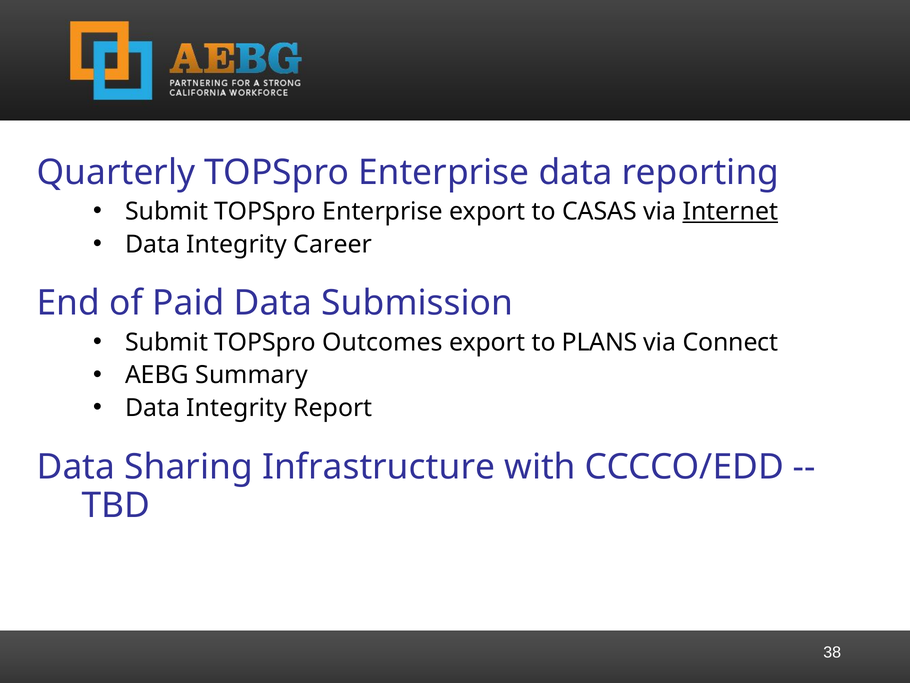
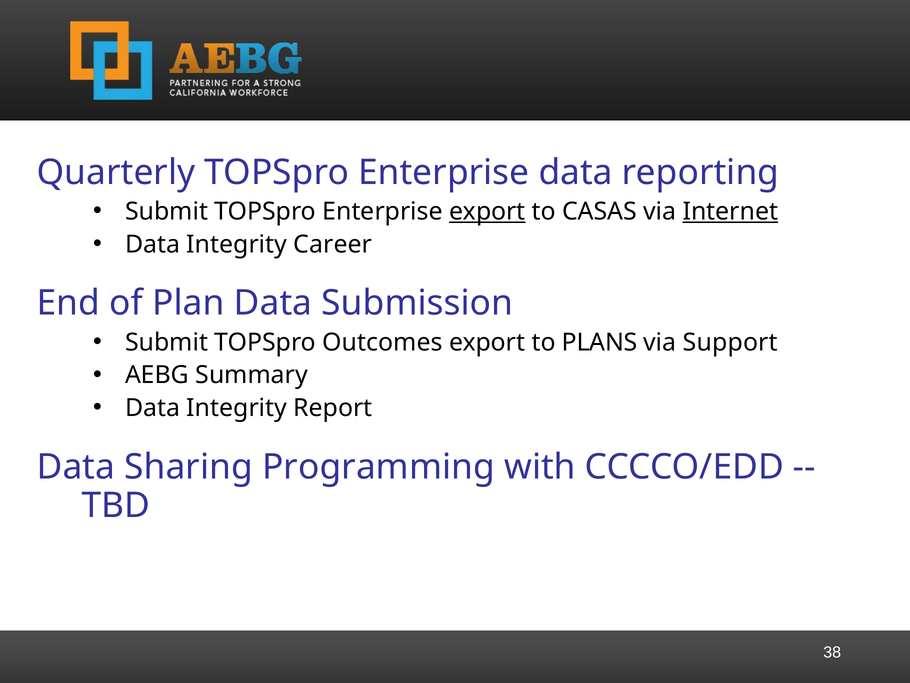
export underline: none -> present (487, 211)
Paid: Paid -> Plan (188, 303)
Connect: Connect -> Support (730, 342)
Infrastructure: Infrastructure -> Programming (379, 467)
